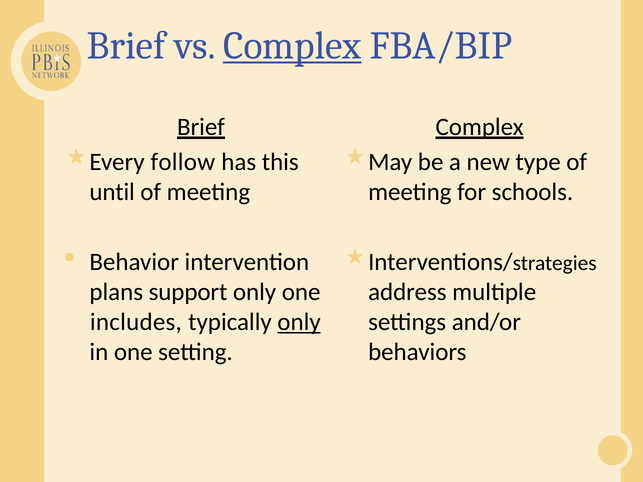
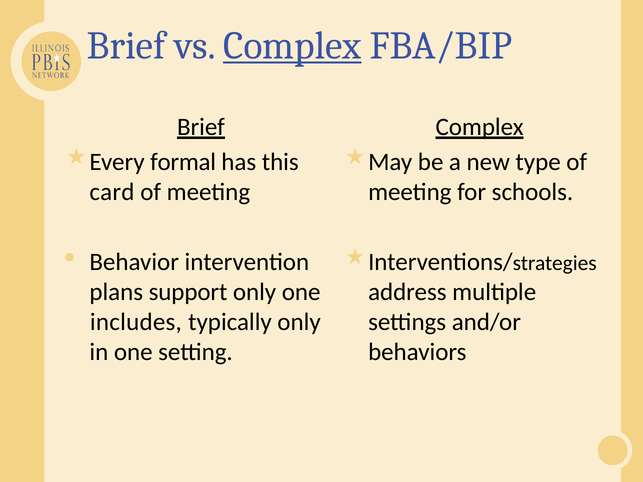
follow: follow -> formal (183, 162)
until: until -> card (112, 192)
only underline: present -> none (299, 322)
